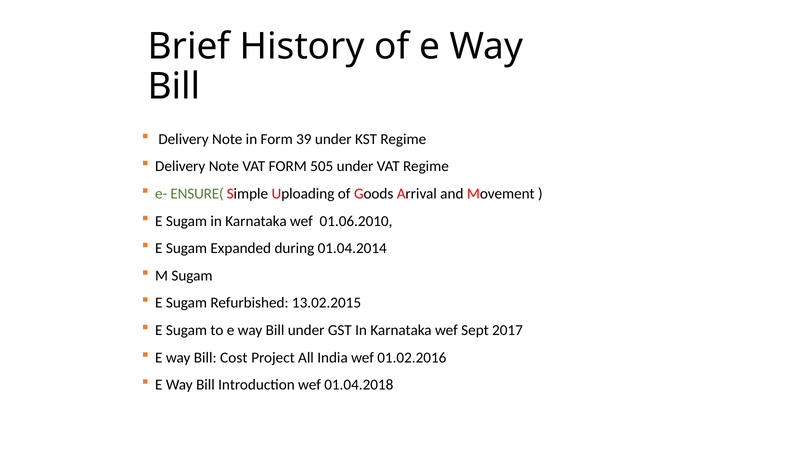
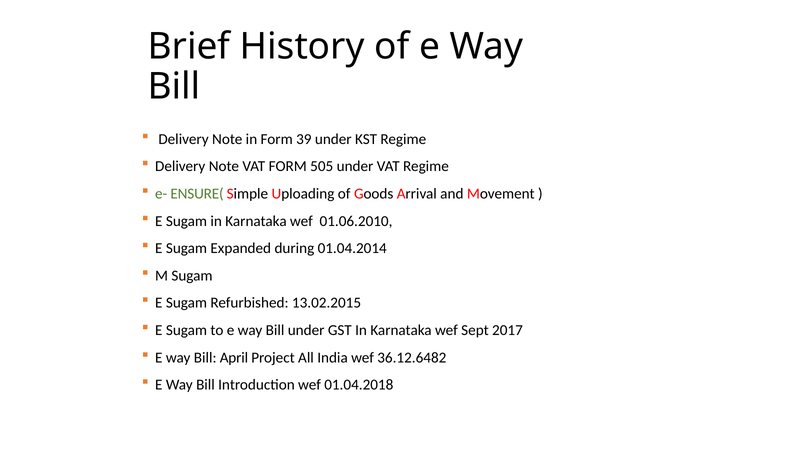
Cost: Cost -> April (234, 358)
01.02.2016: 01.02.2016 -> 36.12.6482 (412, 358)
